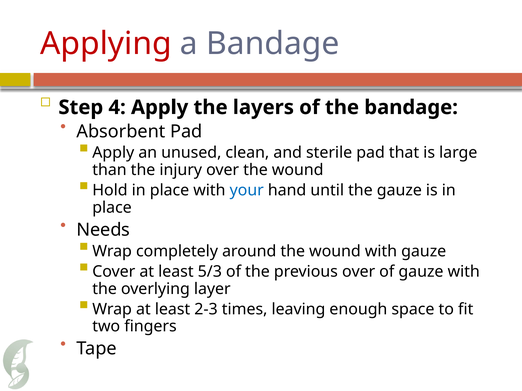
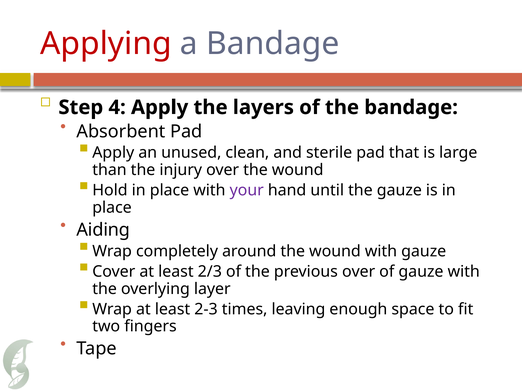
your colour: blue -> purple (247, 191)
Needs: Needs -> Aiding (103, 230)
5/3: 5/3 -> 2/3 (210, 272)
